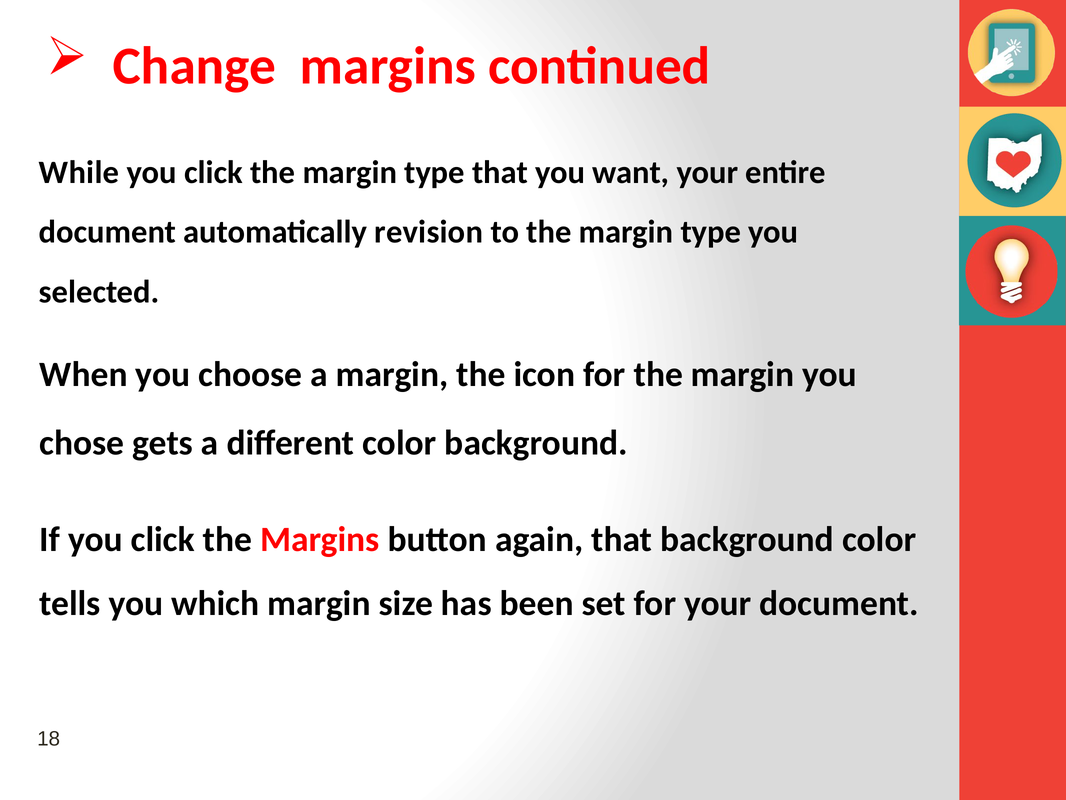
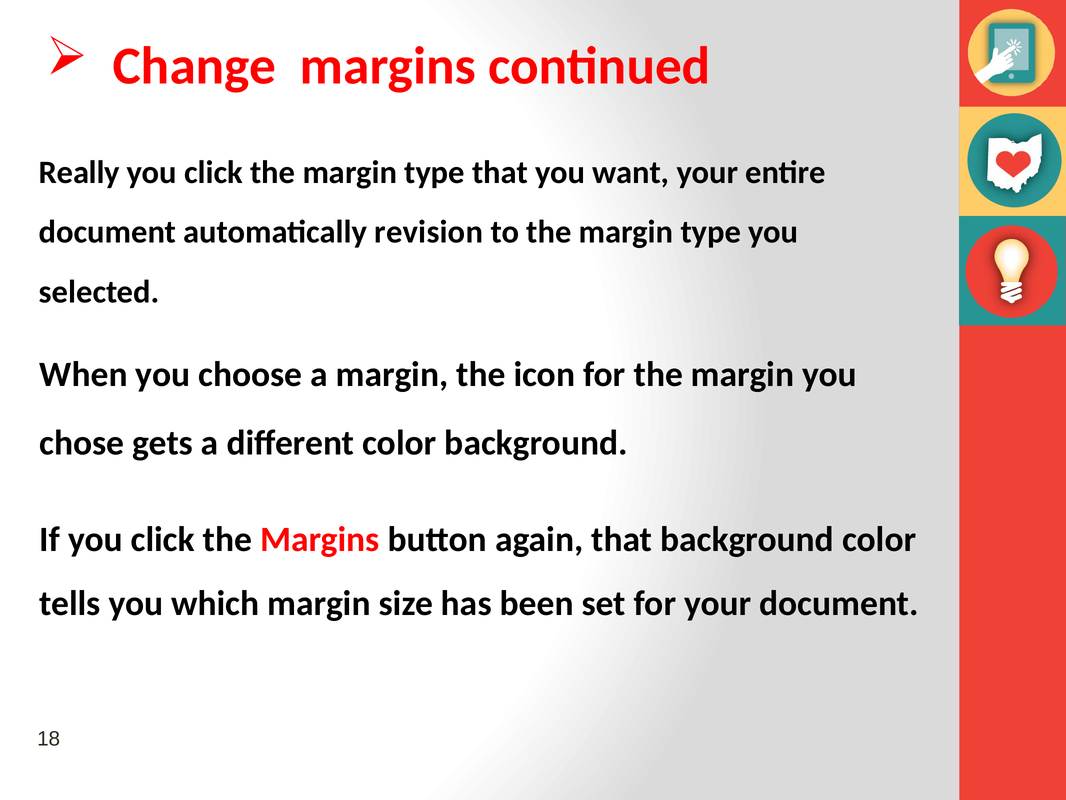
While: While -> Really (79, 172)
